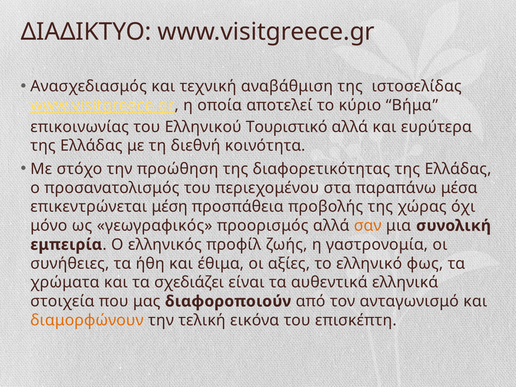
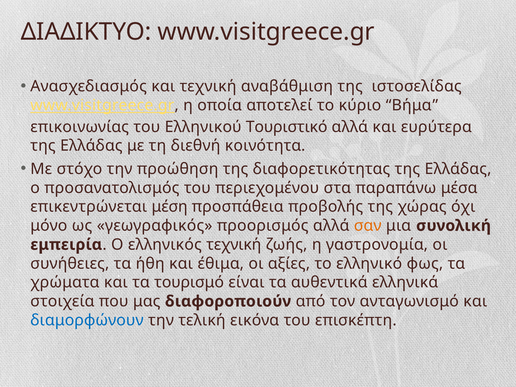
ελληνικός προφίλ: προφίλ -> τεχνική (234, 245)
σχεδιάζει: σχεδιάζει -> τουρισμό (189, 282)
διαμορφώνουν colour: orange -> blue (87, 320)
